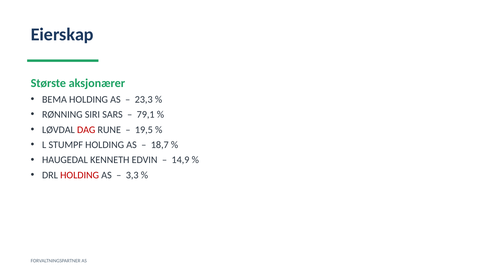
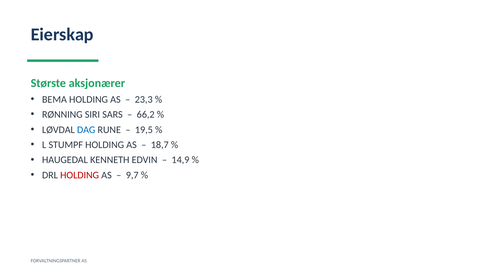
79,1: 79,1 -> 66,2 (146, 114)
DAG colour: red -> blue (86, 130)
3,3: 3,3 -> 9,7 (132, 175)
